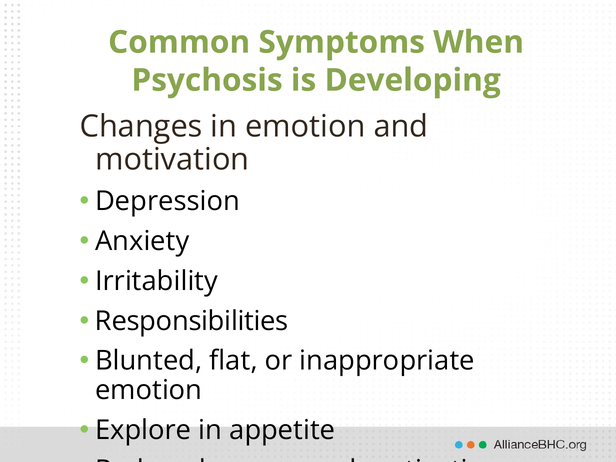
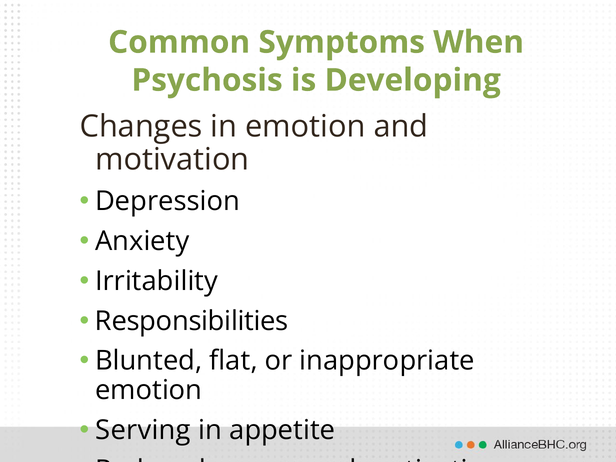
Explore: Explore -> Serving (143, 430)
